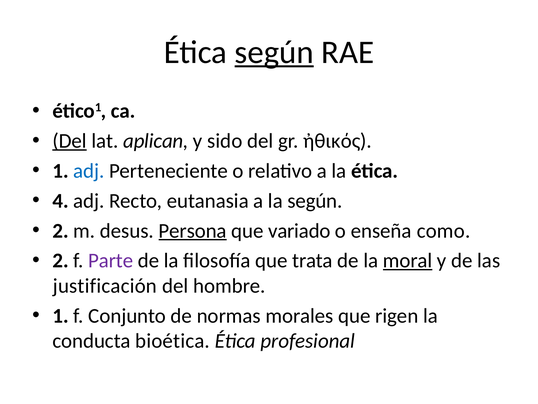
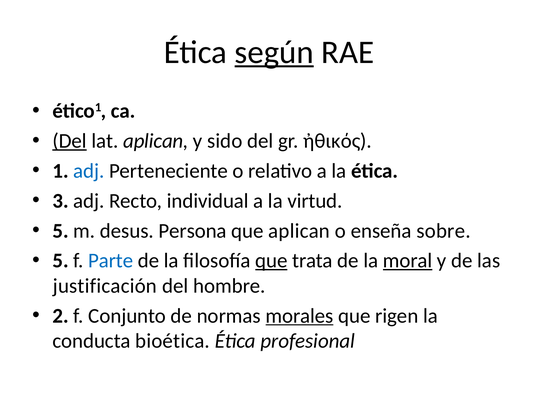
4: 4 -> 3 (61, 201)
eutanasia: eutanasia -> individual (208, 201)
la según: según -> virtud (315, 201)
2: 2 -> 5 (61, 230)
Persona underline: present -> none (193, 230)
que variado: variado -> aplican (299, 230)
como: como -> sobre (444, 230)
2: 2 -> 5 (61, 260)
Parte colour: purple -> blue (111, 260)
que underline: none -> present (271, 260)
1: 1 -> 2 (61, 315)
morales underline: none -> present (300, 315)
